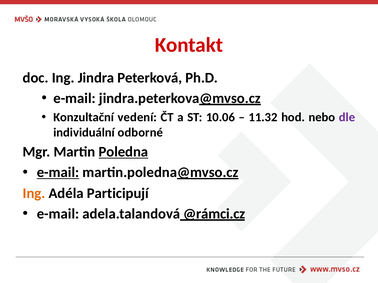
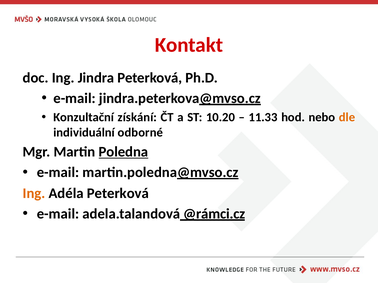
vedení: vedení -> získání (137, 118)
10.06: 10.06 -> 10.20 (220, 118)
11.32: 11.32 -> 11.33 (263, 118)
dle colour: purple -> orange (347, 118)
e-mail underline: present -> none (58, 173)
Adéla Participují: Participují -> Peterková (118, 194)
